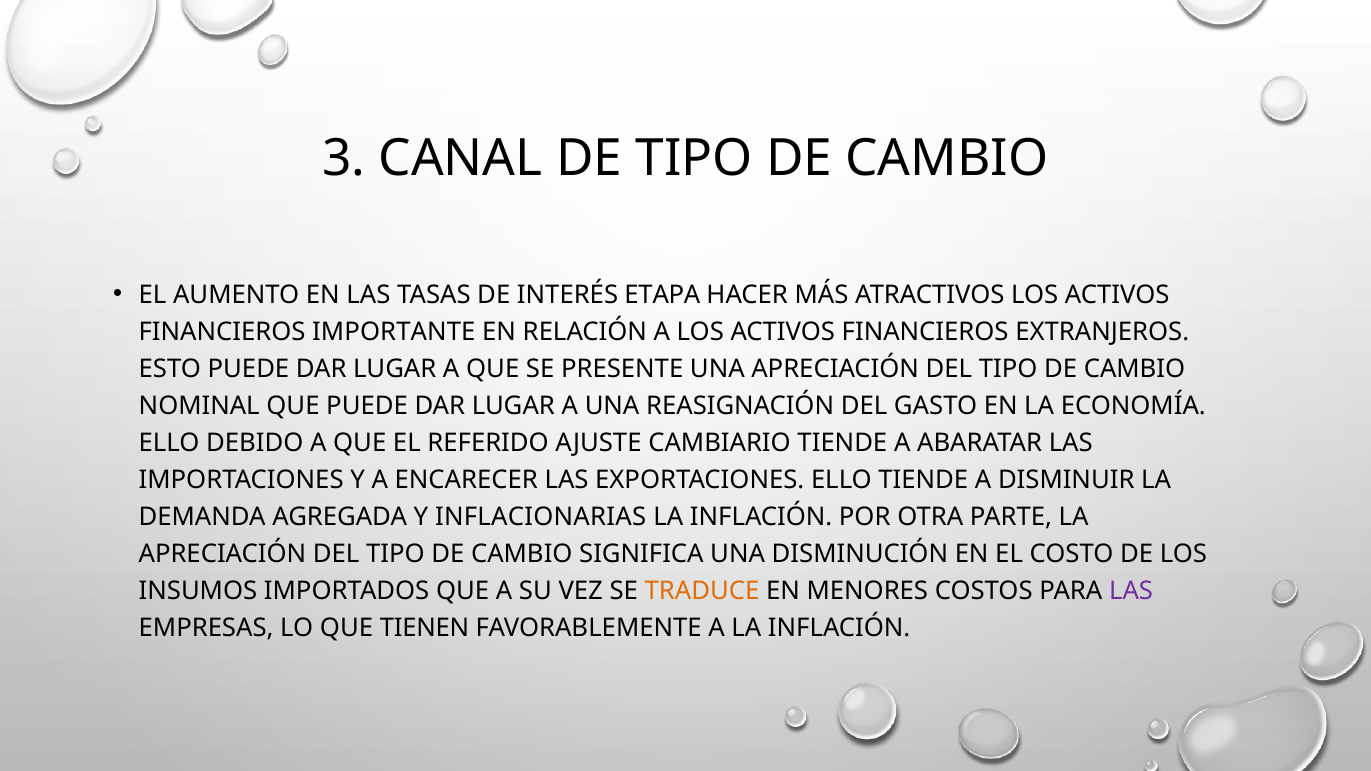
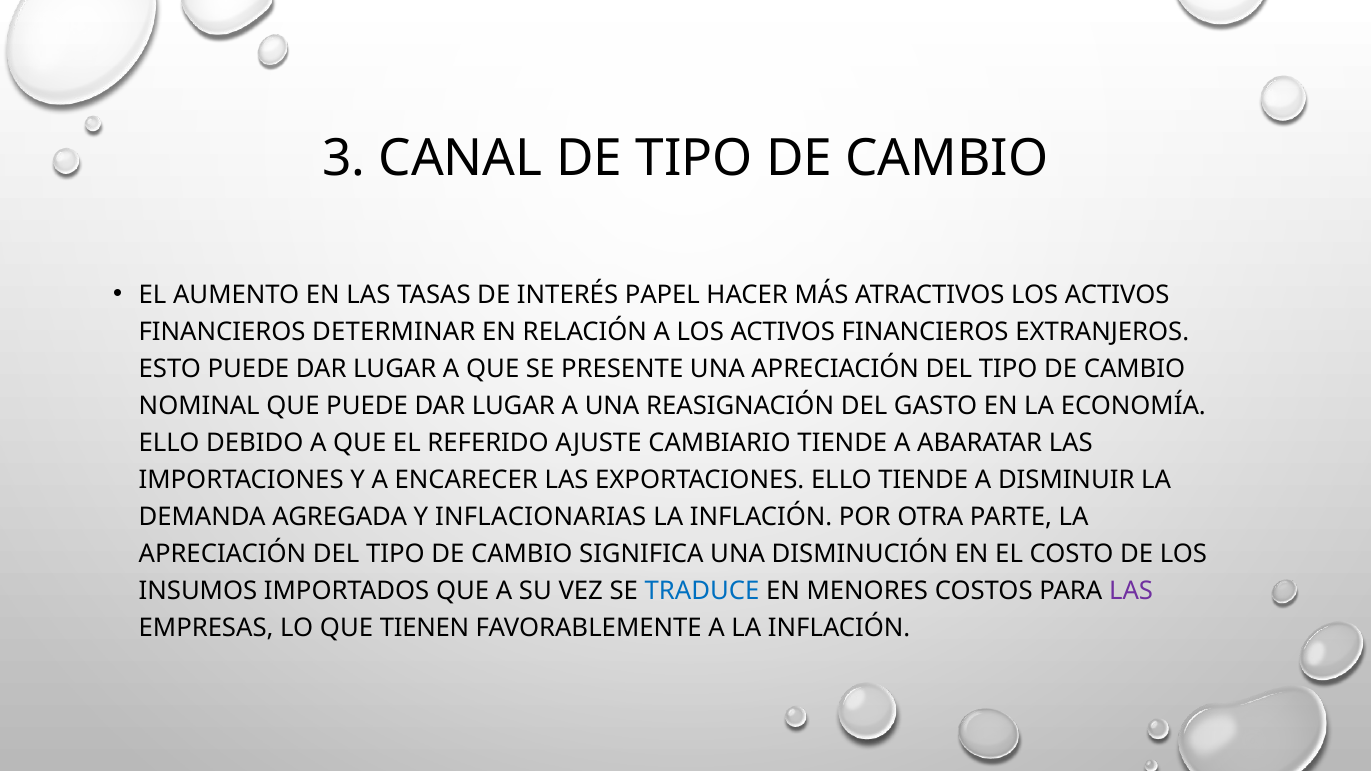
ETAPA: ETAPA -> PAPEL (662, 295)
IMPORTANTE: IMPORTANTE -> DETERMINAR (394, 332)
TRADUCE colour: orange -> blue (702, 591)
